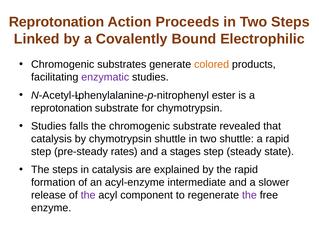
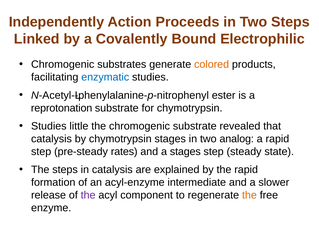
Reprotonation: Reprotonation -> Independently (57, 22)
enzymatic colour: purple -> blue (105, 77)
falls: falls -> little (79, 126)
chymotrypsin shuttle: shuttle -> stages (170, 139)
two shuttle: shuttle -> analog (237, 139)
the colour: purple -> orange (249, 195)
